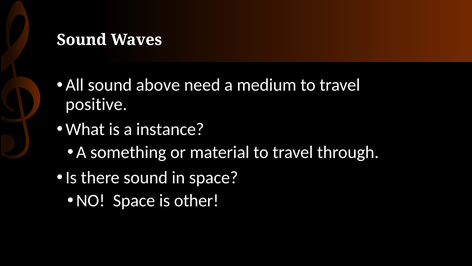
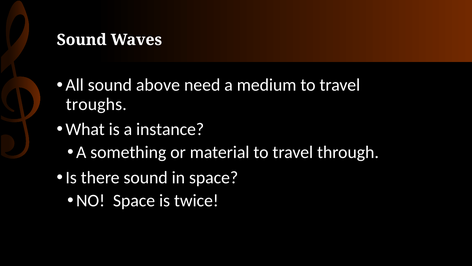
positive: positive -> troughs (96, 104)
other: other -> twice (196, 200)
